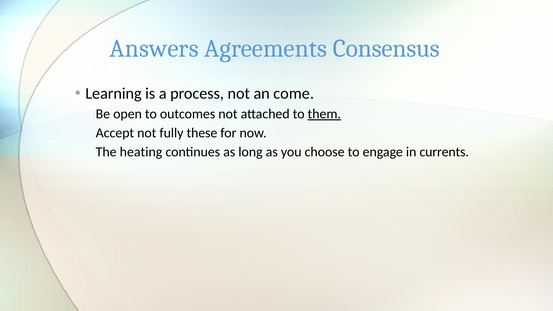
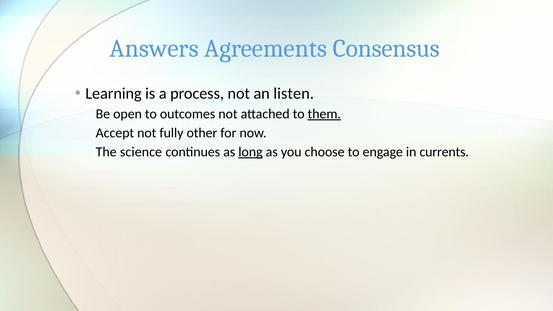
come: come -> listen (294, 93)
these: these -> other (202, 133)
heating: heating -> science (141, 152)
long underline: none -> present (250, 152)
